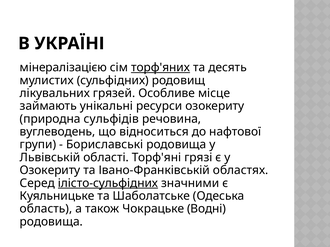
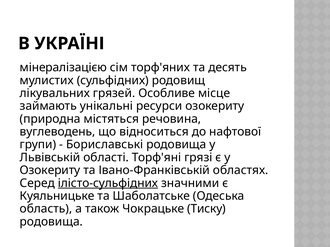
торф'яних underline: present -> none (160, 68)
сульфідів: сульфідів -> містяться (111, 119)
Водні: Водні -> Тиску (206, 209)
